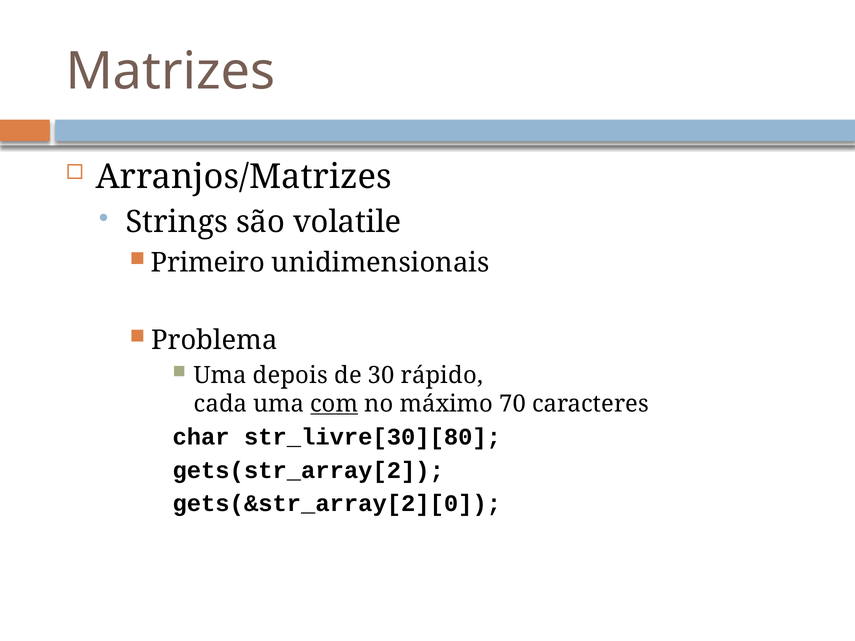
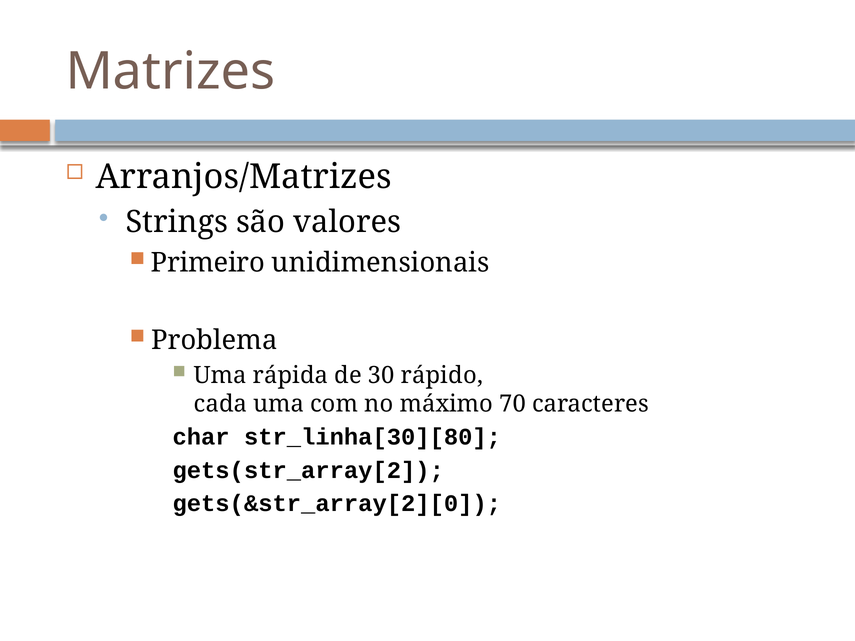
volatile: volatile -> valores (347, 222)
depois: depois -> rápida (291, 375)
com underline: present -> none (334, 404)
str_livre[30][80: str_livre[30][80 -> str_linha[30][80 (373, 437)
